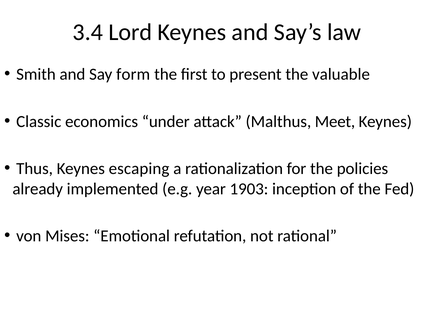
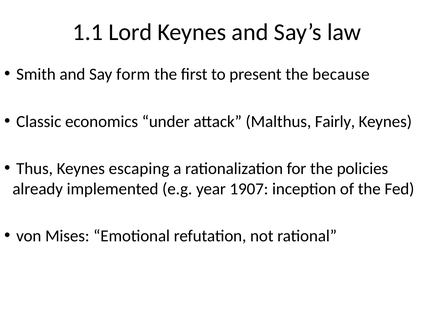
3.4: 3.4 -> 1.1 (88, 32)
valuable: valuable -> because (341, 74)
Meet: Meet -> Fairly (335, 122)
1903: 1903 -> 1907 (249, 189)
